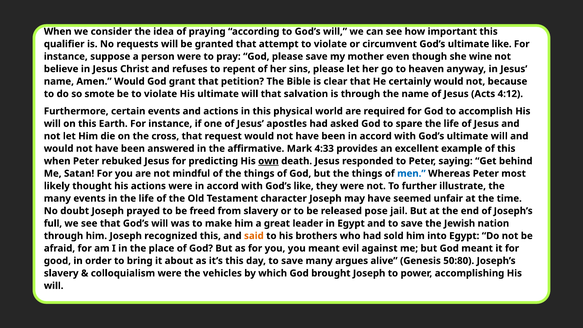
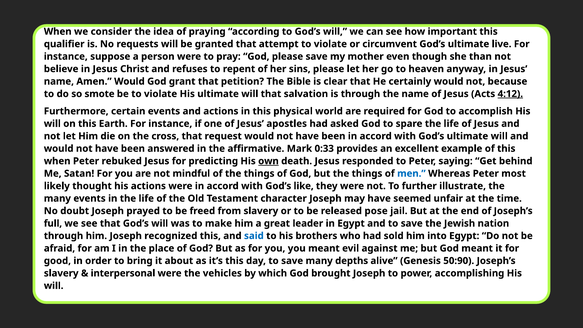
ultimate like: like -> live (502, 44)
wine: wine -> than (480, 56)
4:12 underline: none -> present (510, 94)
4:33: 4:33 -> 0:33 (324, 149)
said colour: orange -> blue (254, 236)
argues: argues -> depths (352, 261)
50:80: 50:80 -> 50:90 (459, 261)
colloquialism: colloquialism -> interpersonal (123, 273)
